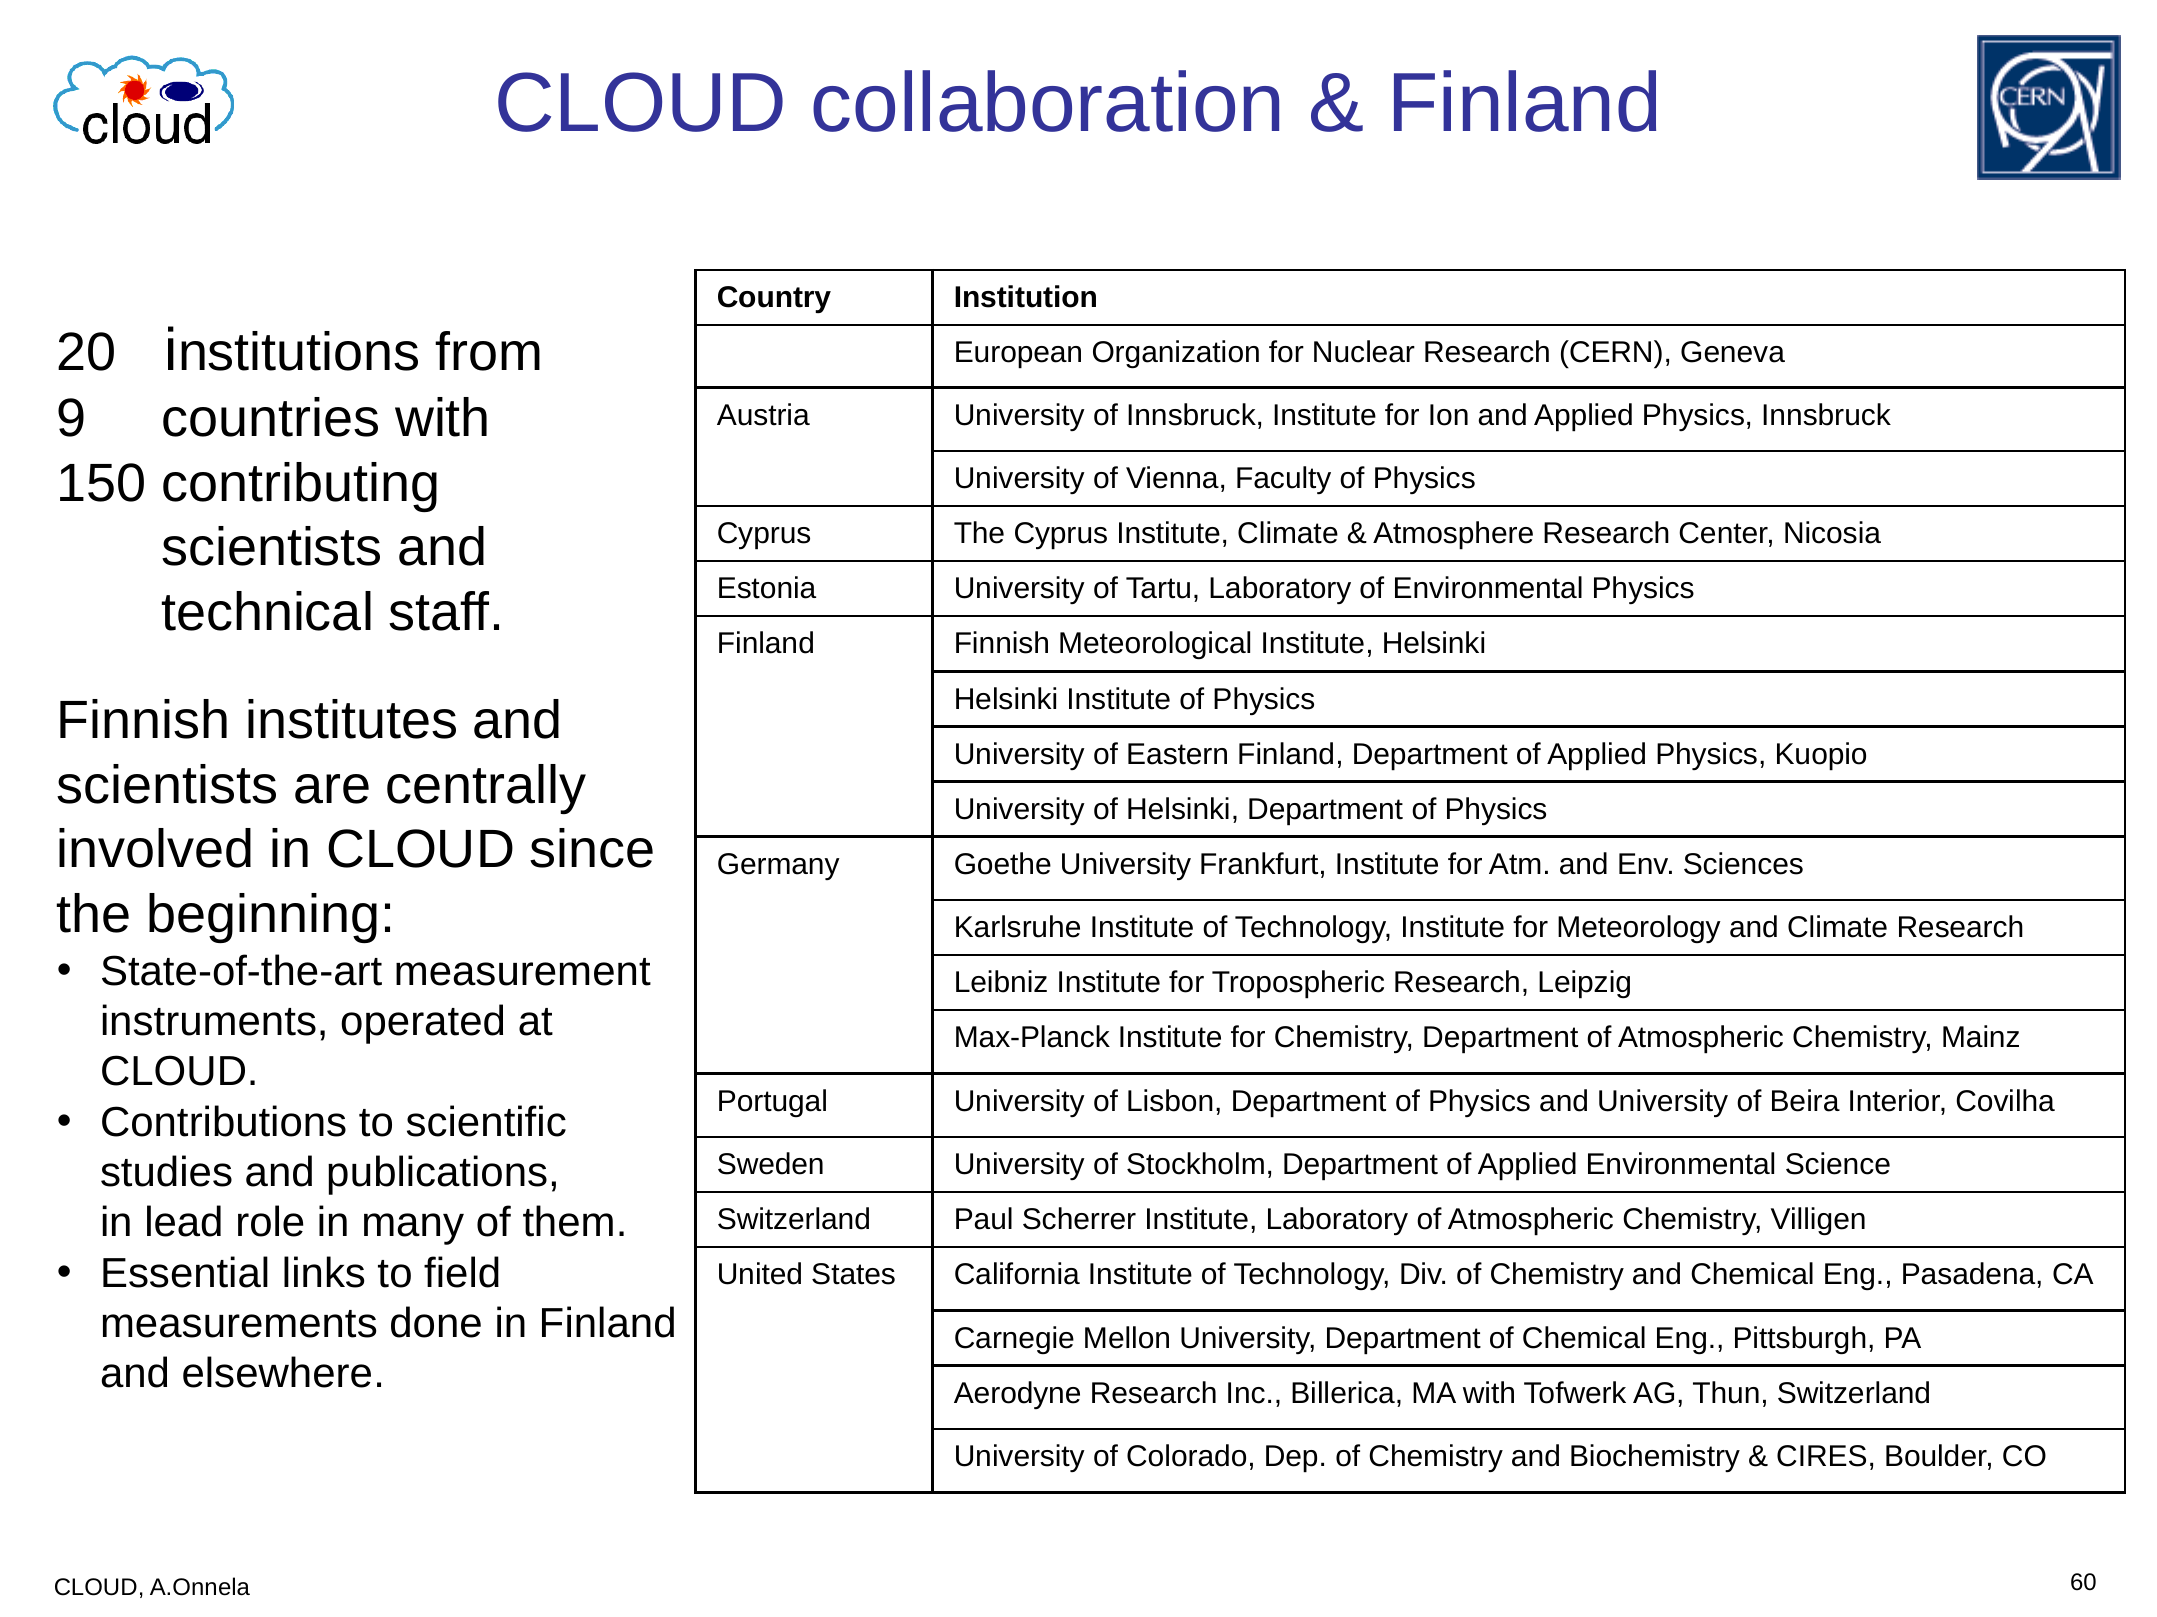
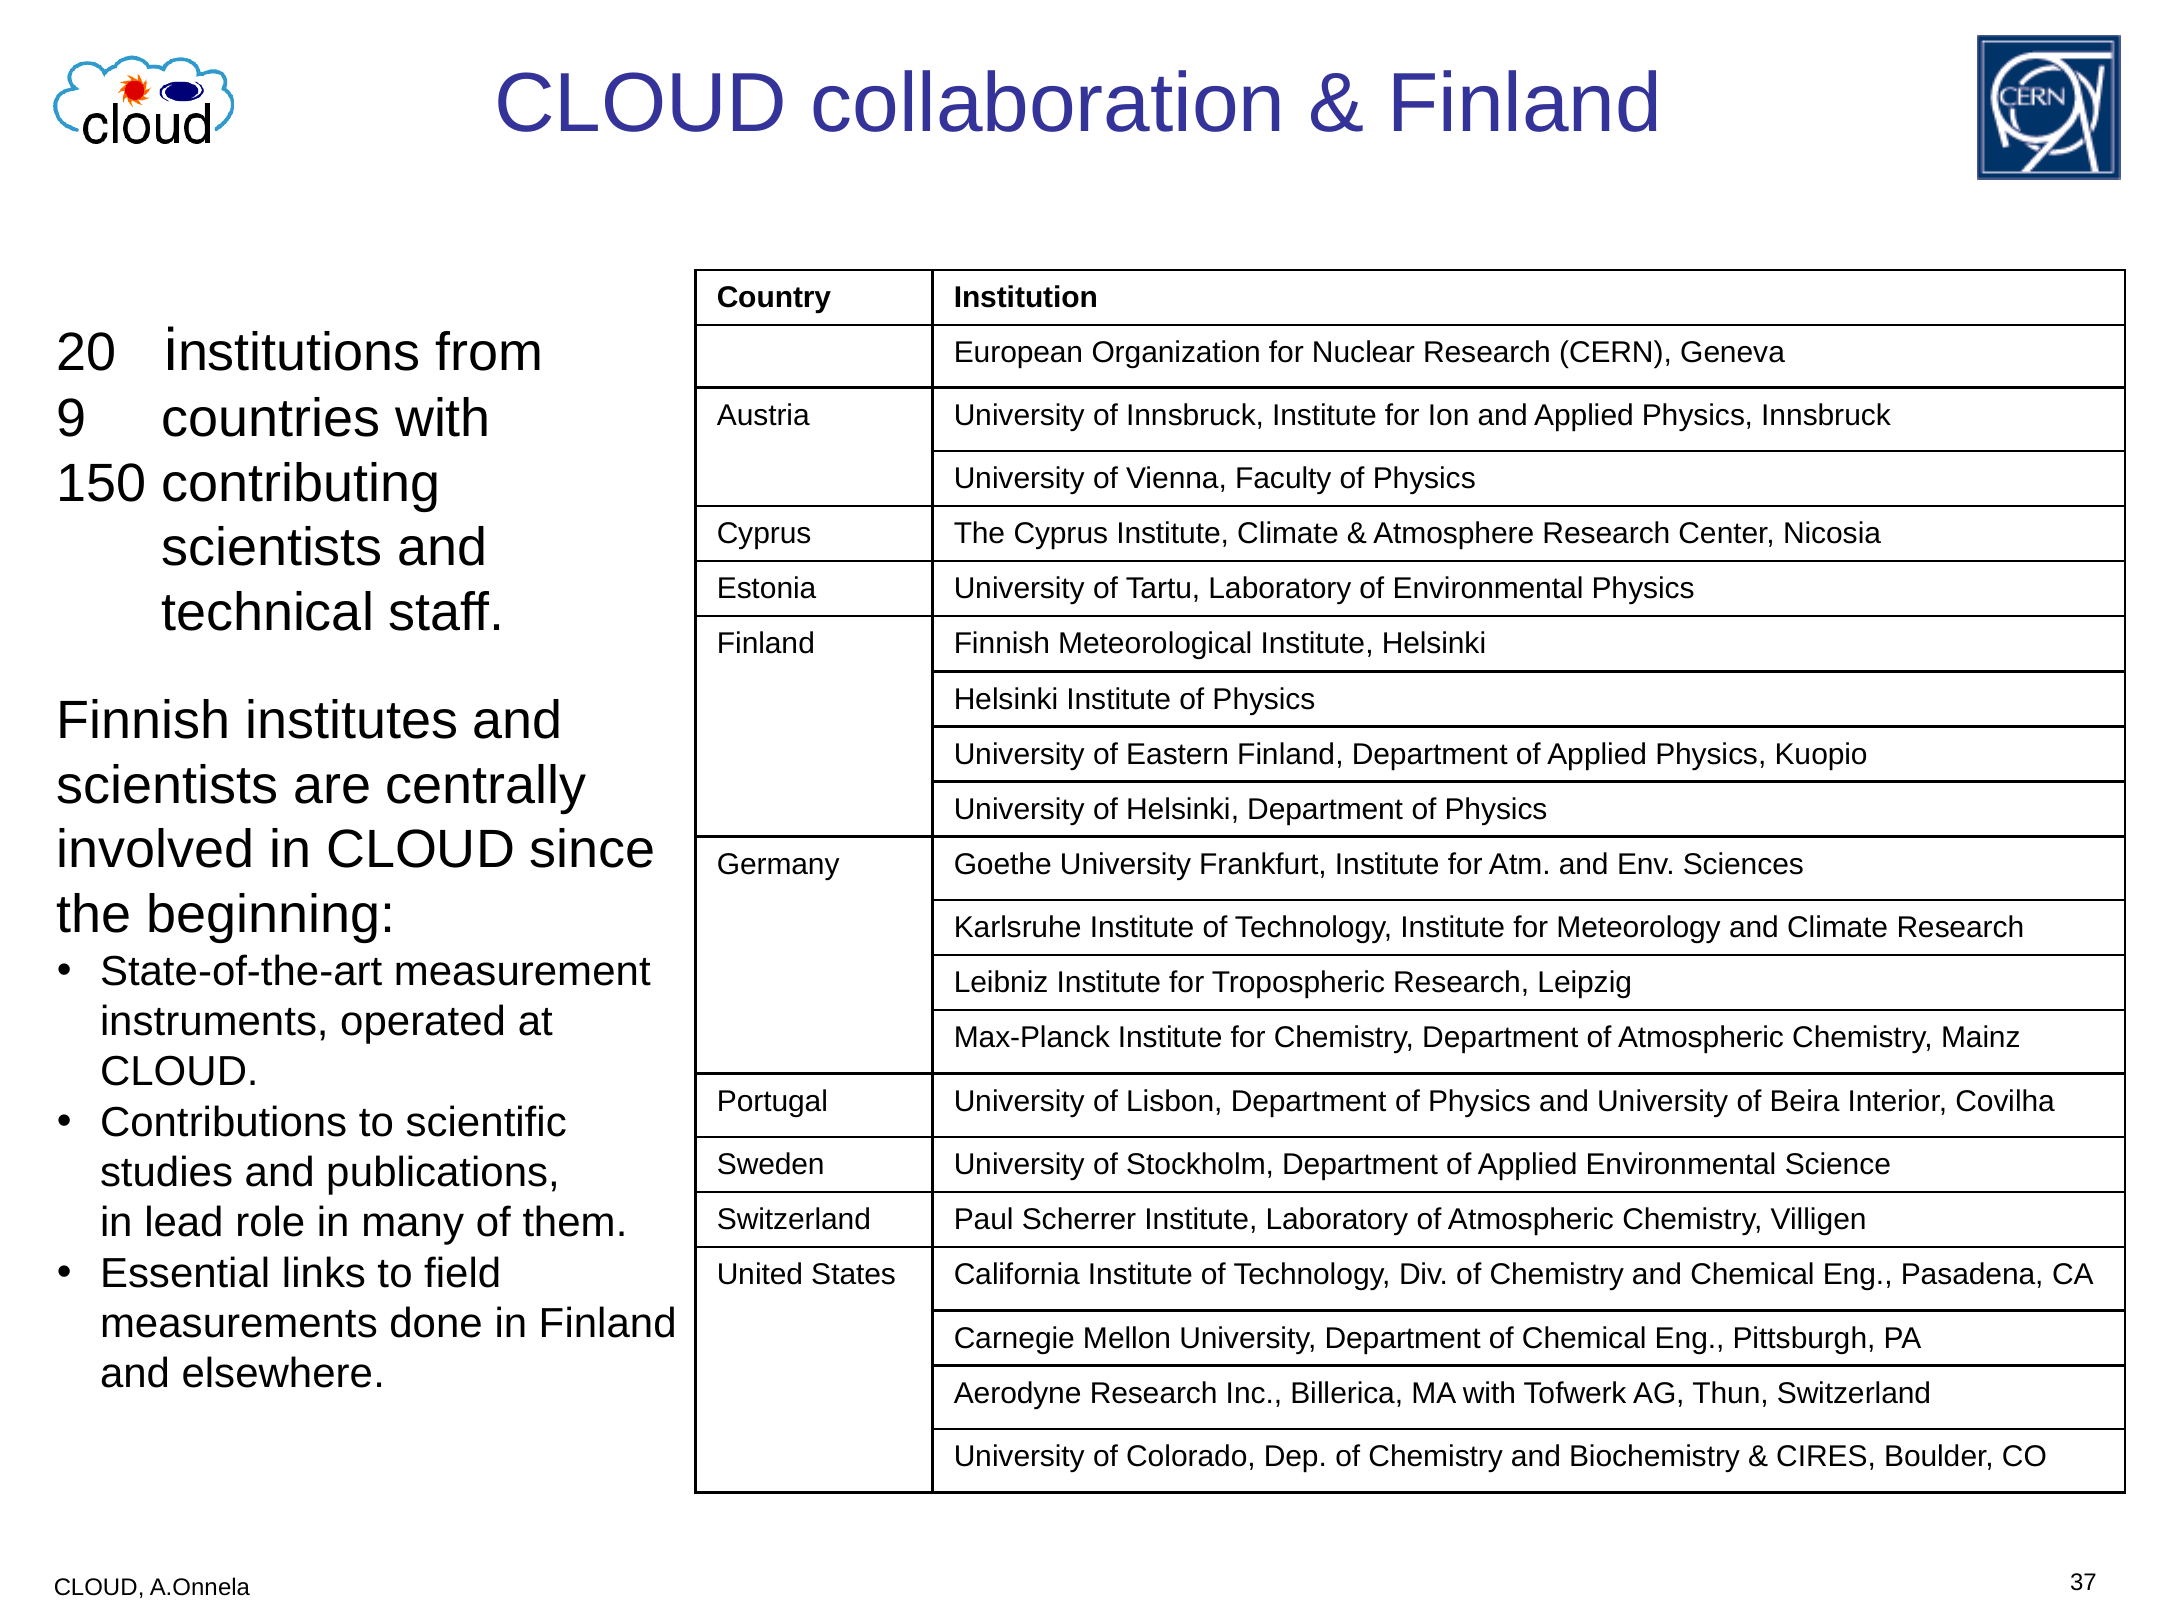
60: 60 -> 37 (2083, 1583)
